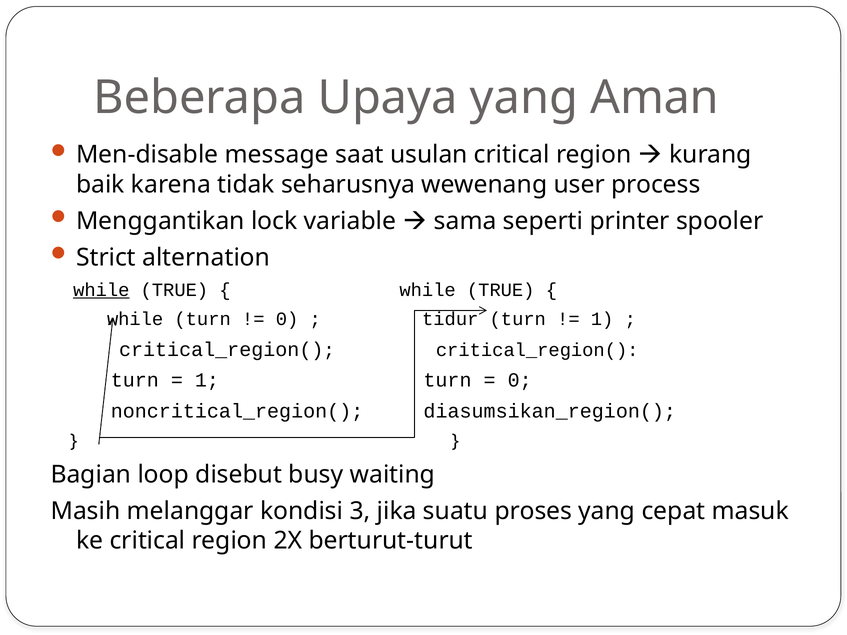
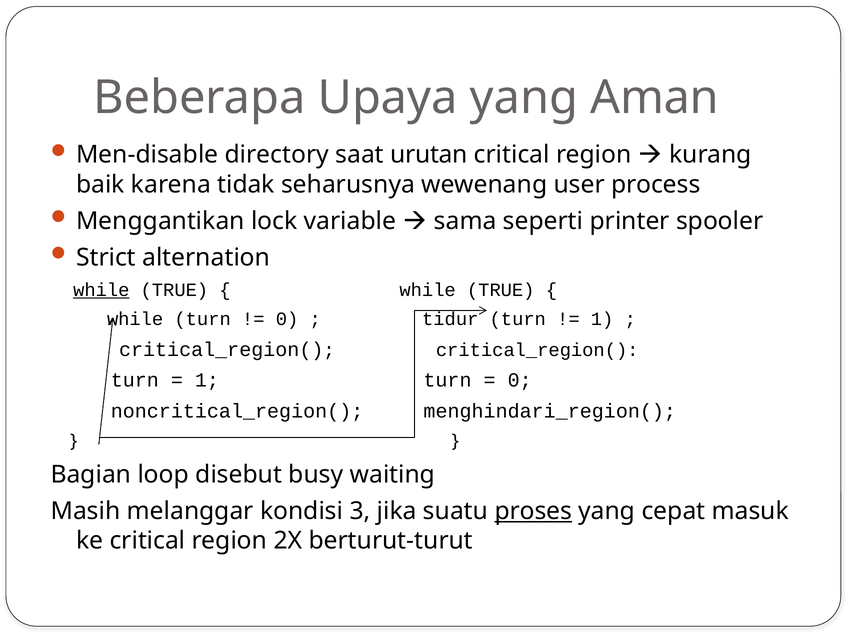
message: message -> directory (277, 155)
usulan: usulan -> urutan (429, 155)
diasumsikan_region(: diasumsikan_region( -> menghindari_region( (550, 411)
proses underline: none -> present (533, 511)
